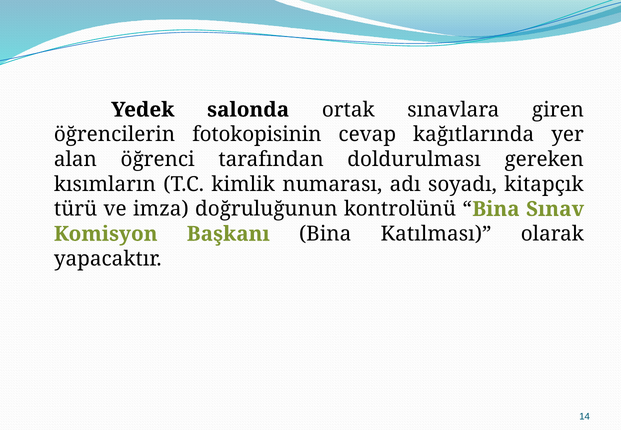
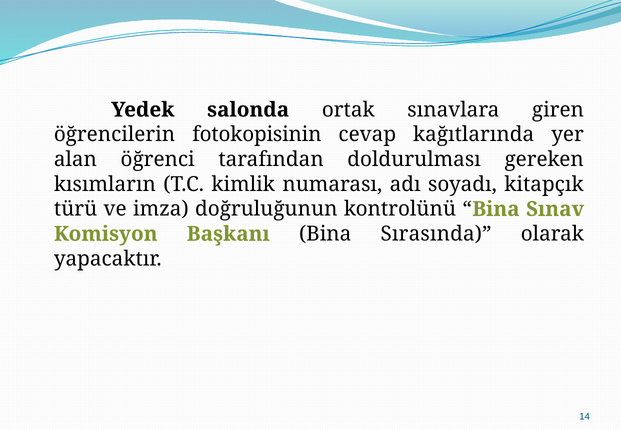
Katılması: Katılması -> Sırasında (436, 234)
